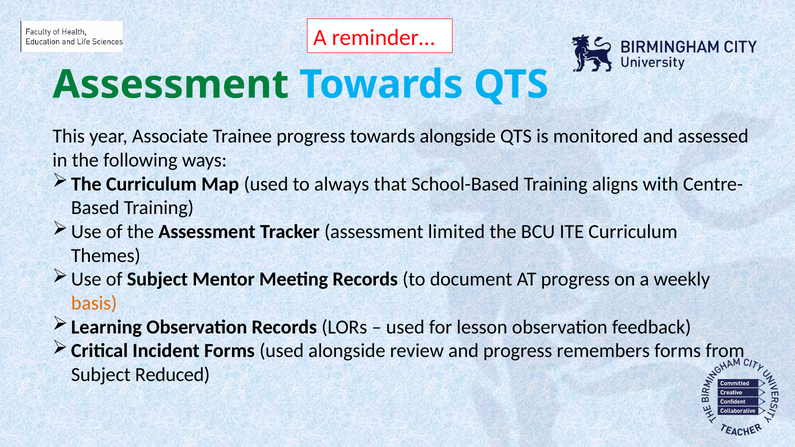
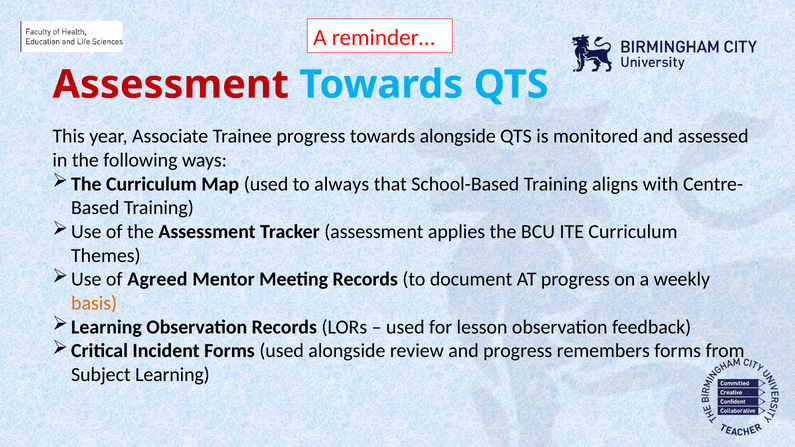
Assessment colour: green -> red (171, 85)
limited: limited -> applies (456, 232)
of Subject: Subject -> Agreed (157, 279)
Subject Reduced: Reduced -> Learning (172, 375)
